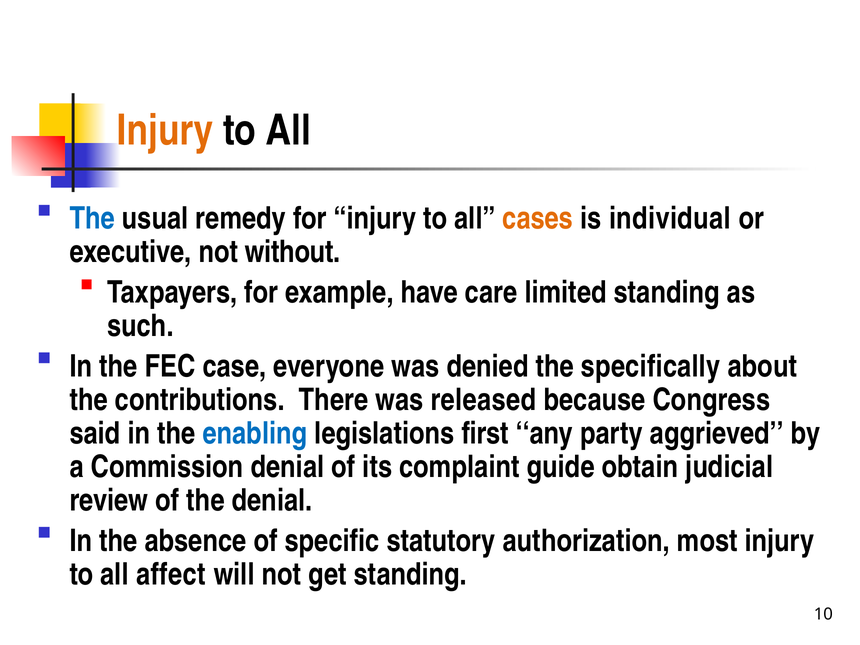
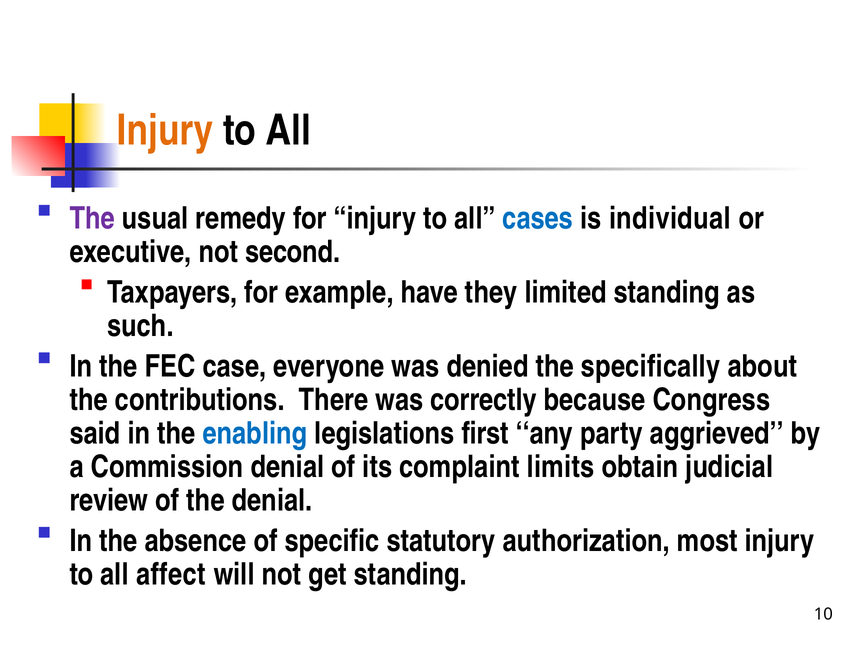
The colour: blue -> purple (92, 219)
cases colour: orange -> blue (538, 219)
without: without -> second (293, 252)
care: care -> they (491, 293)
released: released -> correctly (484, 400)
guide: guide -> limits (561, 467)
